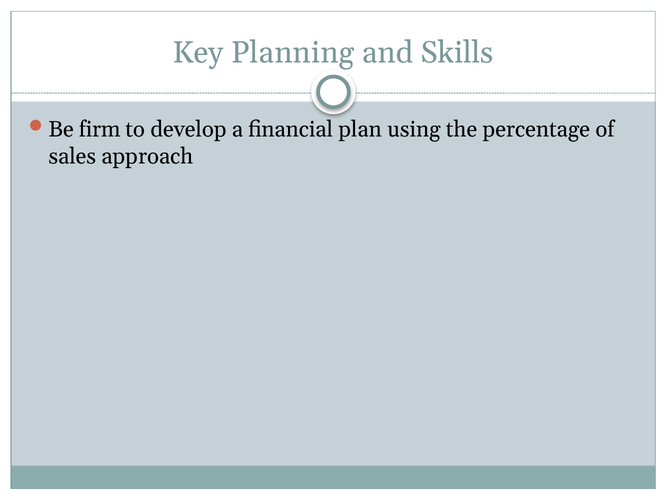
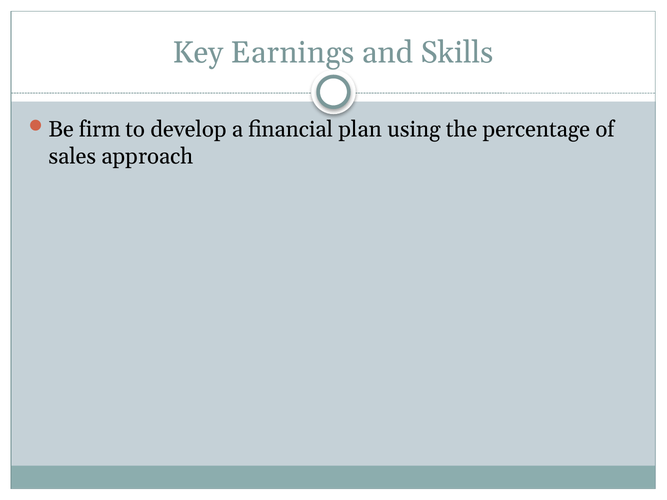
Planning: Planning -> Earnings (293, 53)
